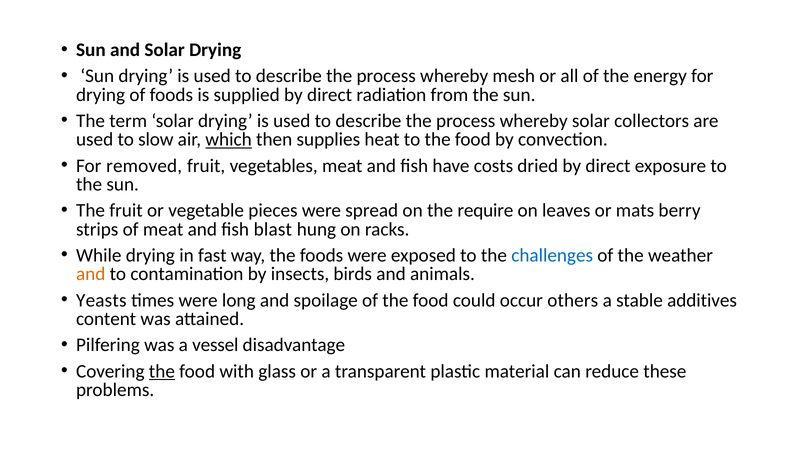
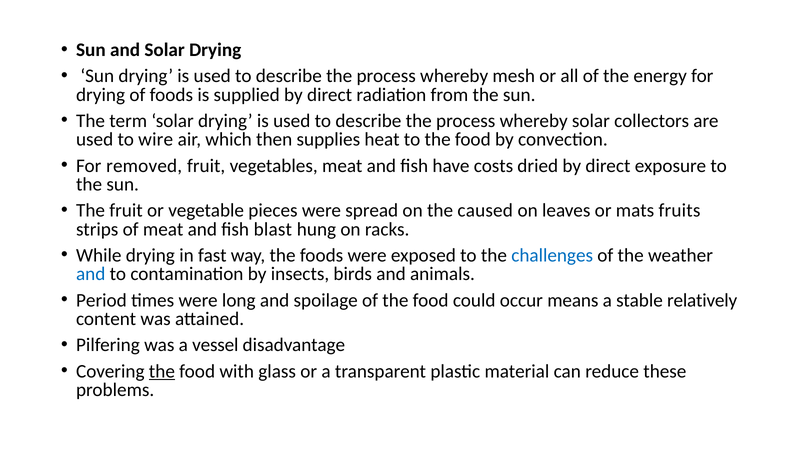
slow: slow -> wire (156, 139)
which underline: present -> none (229, 139)
require: require -> caused (485, 210)
berry: berry -> fruits (679, 210)
and colour: orange -> blue (91, 274)
Yeasts: Yeasts -> Period (101, 300)
others: others -> means (573, 300)
additives: additives -> relatively (702, 300)
